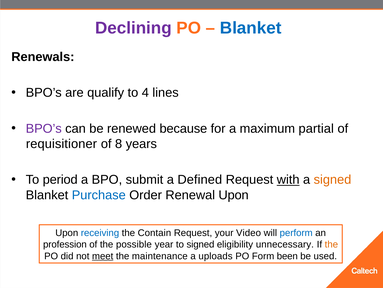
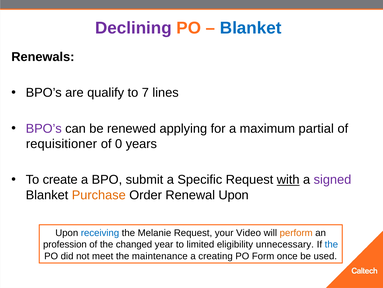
4: 4 -> 7 (145, 93)
because: because -> applying (183, 128)
8: 8 -> 0 (119, 144)
period: period -> create (60, 179)
Defined: Defined -> Specific (200, 179)
signed colour: orange -> purple (332, 179)
Purchase colour: blue -> orange (99, 195)
Contain: Contain -> Melanie (154, 232)
perform colour: blue -> orange (296, 232)
possible: possible -> changed (134, 244)
to signed: signed -> limited (200, 244)
the colour: orange -> blue (331, 244)
meet underline: present -> none (103, 255)
uploads: uploads -> creating (216, 255)
been: been -> once (287, 255)
